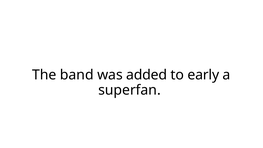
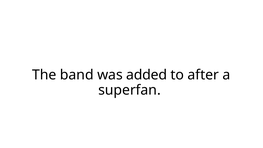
early: early -> after (203, 75)
